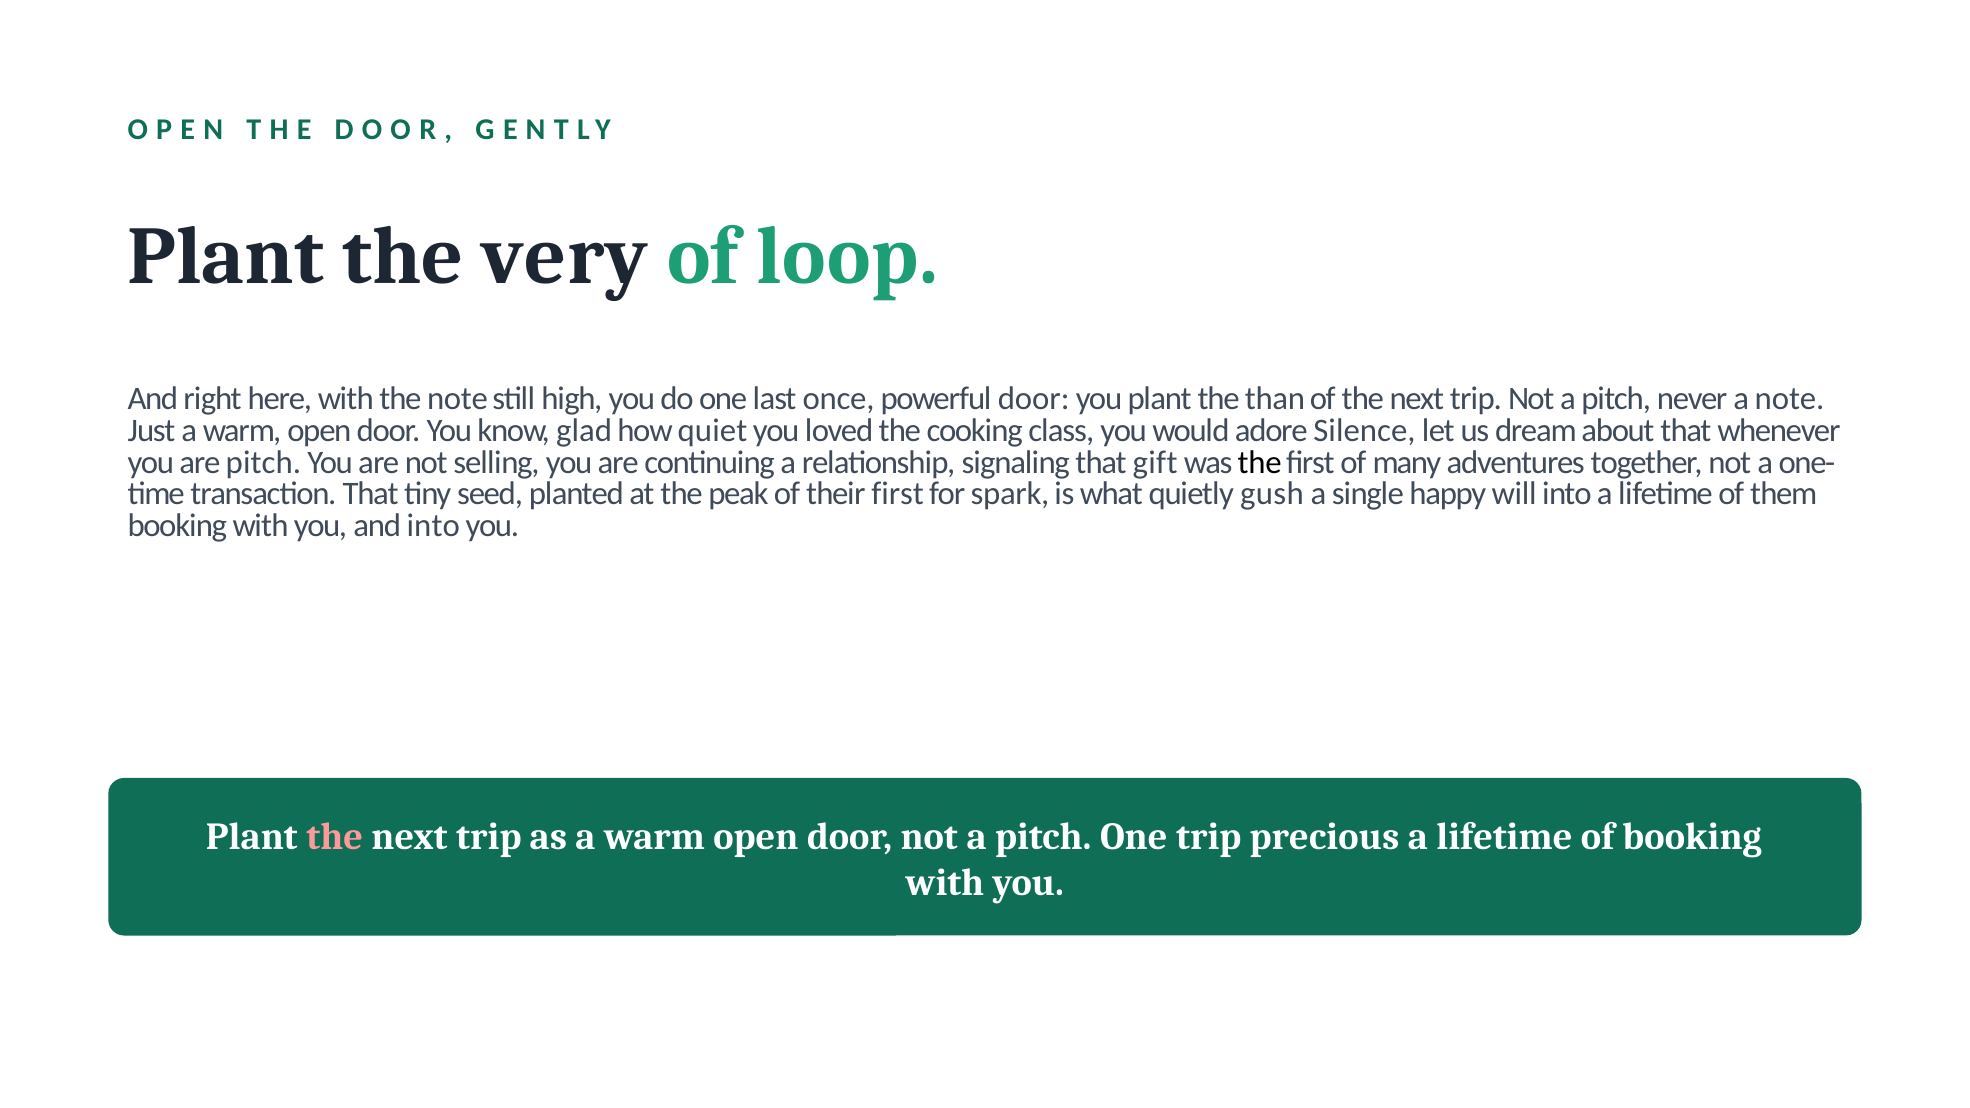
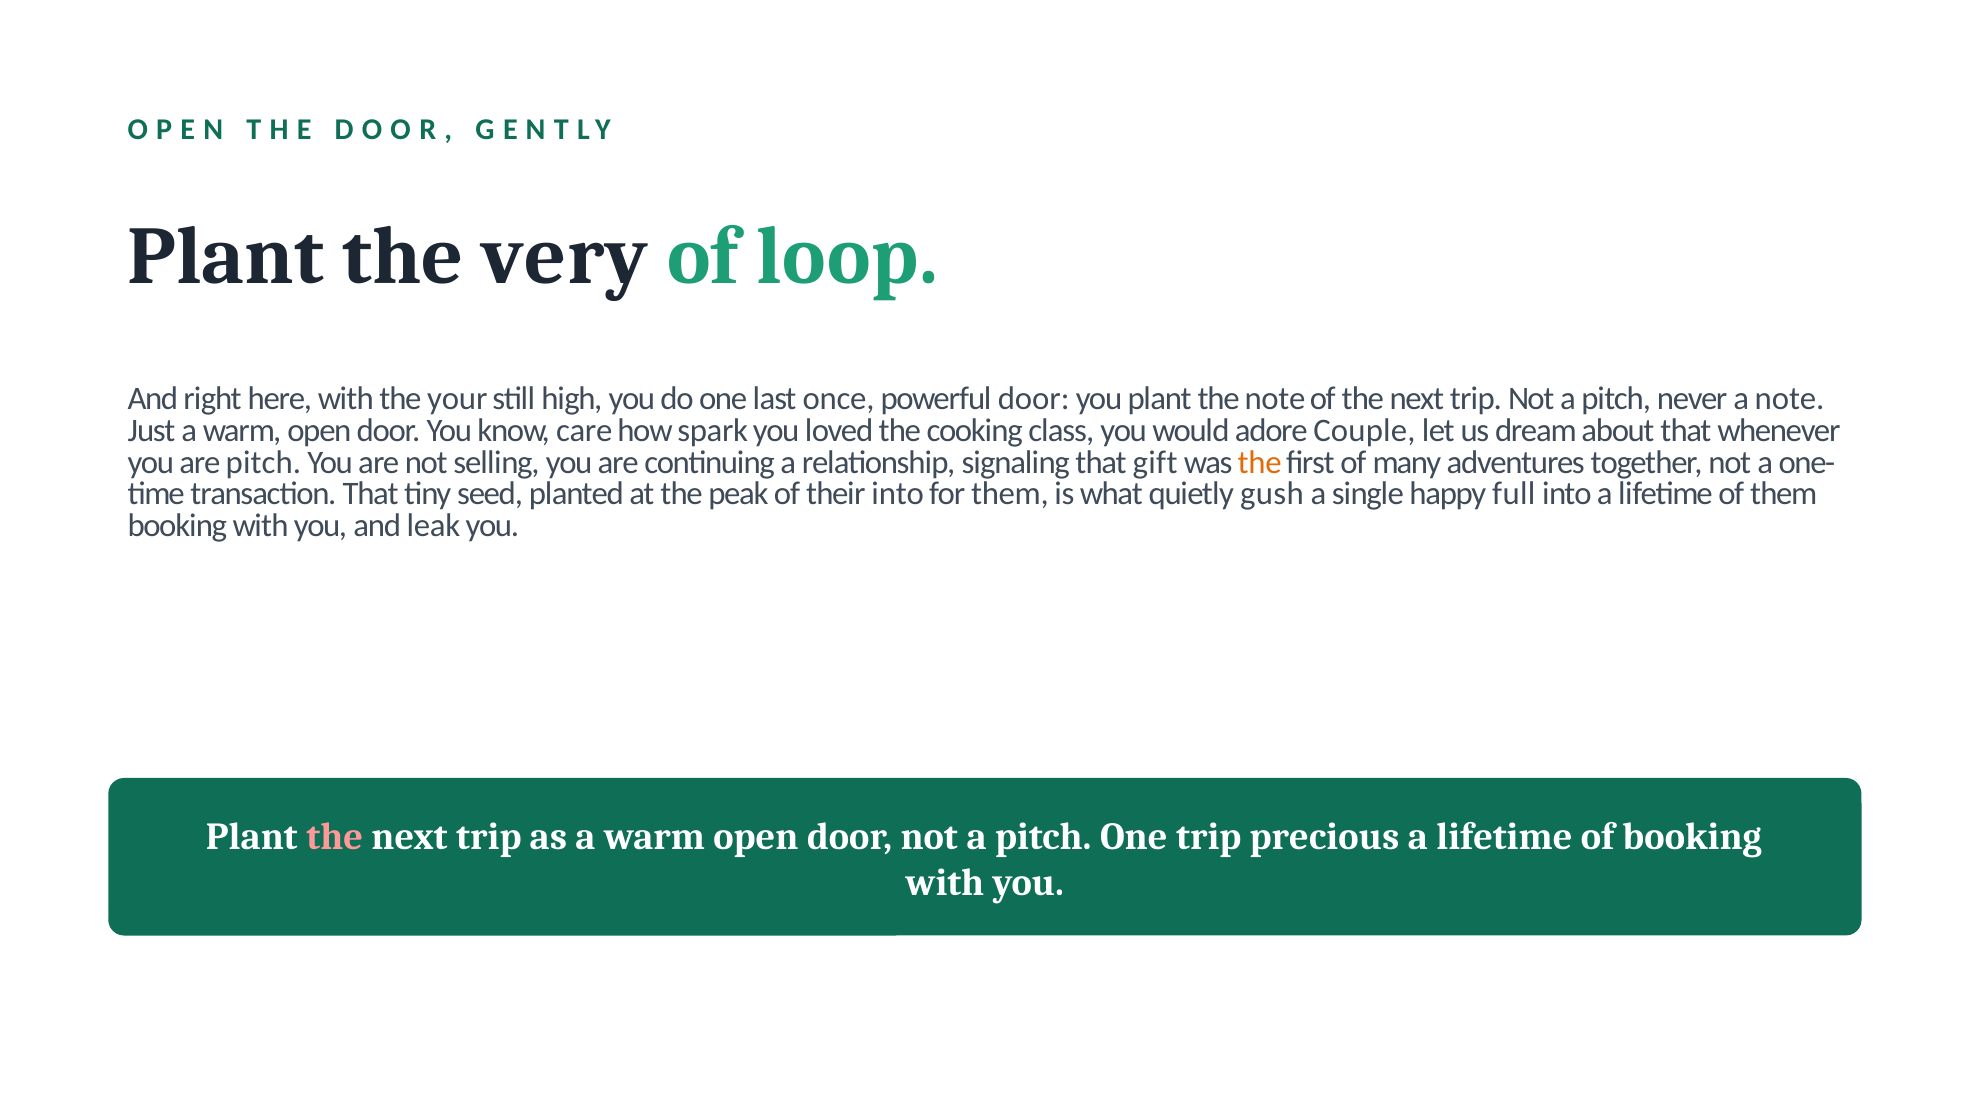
the note: note -> your (457, 399)
the than: than -> note (1275, 399)
glad: glad -> care (584, 431)
quiet: quiet -> spark (713, 431)
Silence: Silence -> Couple (1364, 431)
the colour: black -> orange (1260, 462)
their first: first -> into (898, 494)
for spark: spark -> them (1010, 494)
will: will -> full (1514, 494)
and into: into -> leak (433, 526)
